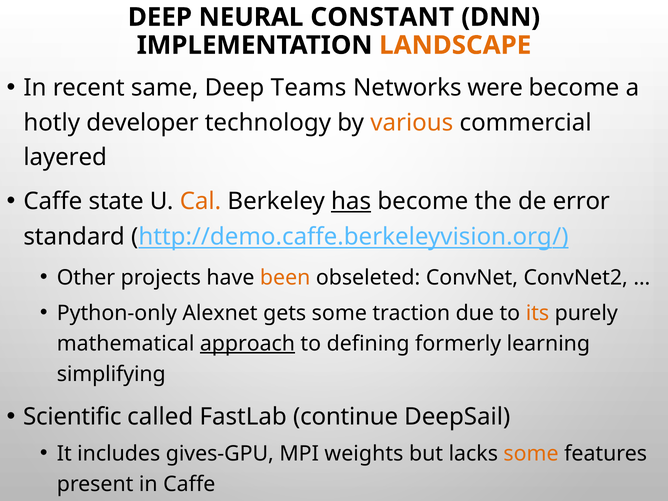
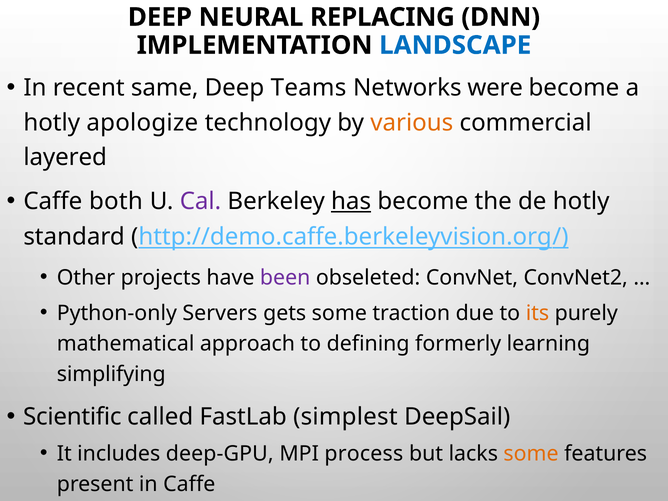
CONSTANT: CONSTANT -> REPLACING (382, 17)
LANDSCAPE colour: orange -> blue (455, 45)
developer: developer -> apologize (142, 123)
state: state -> both (116, 201)
Cal colour: orange -> purple (200, 201)
de error: error -> hotly (581, 201)
been colour: orange -> purple (285, 278)
Alexnet: Alexnet -> Servers (220, 313)
approach underline: present -> none (247, 344)
continue: continue -> simplest (345, 417)
gives-GPU: gives-GPU -> deep-GPU (220, 454)
weights: weights -> process (364, 454)
